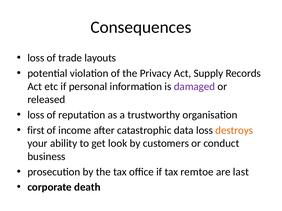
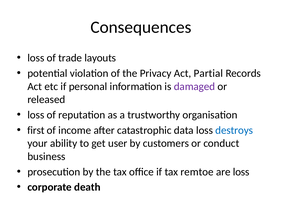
Supply: Supply -> Partial (208, 73)
destroys colour: orange -> blue (234, 131)
look: look -> user (118, 144)
are last: last -> loss (241, 172)
